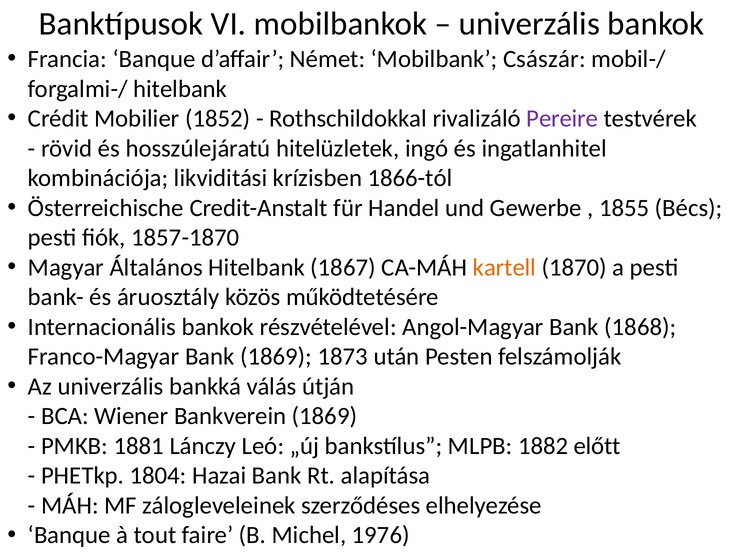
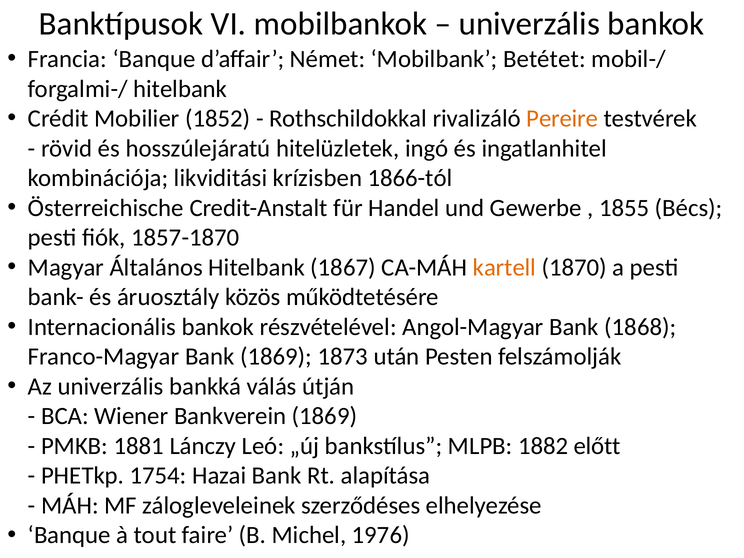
Császár: Császár -> Betétet (544, 59)
Pereire colour: purple -> orange (562, 119)
1804: 1804 -> 1754 (158, 476)
